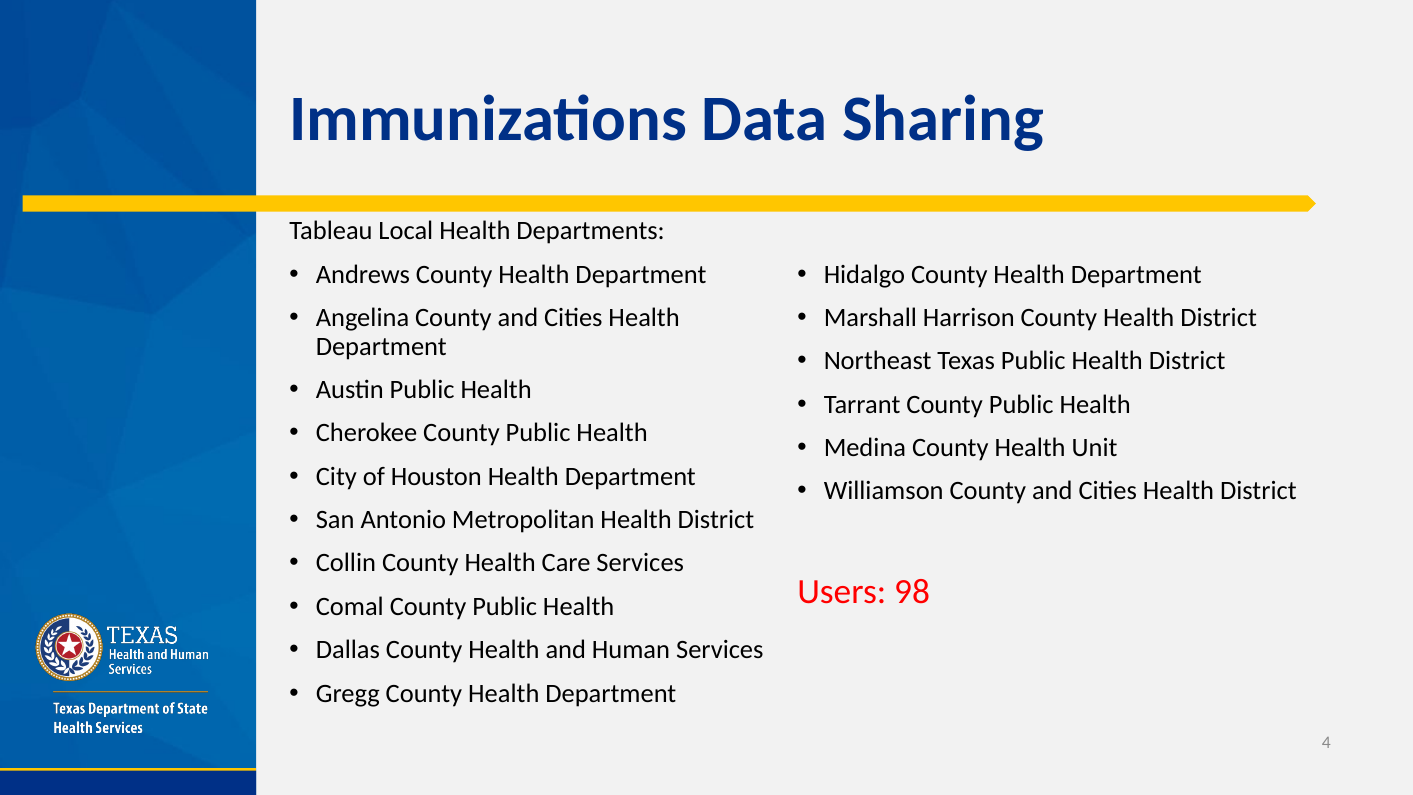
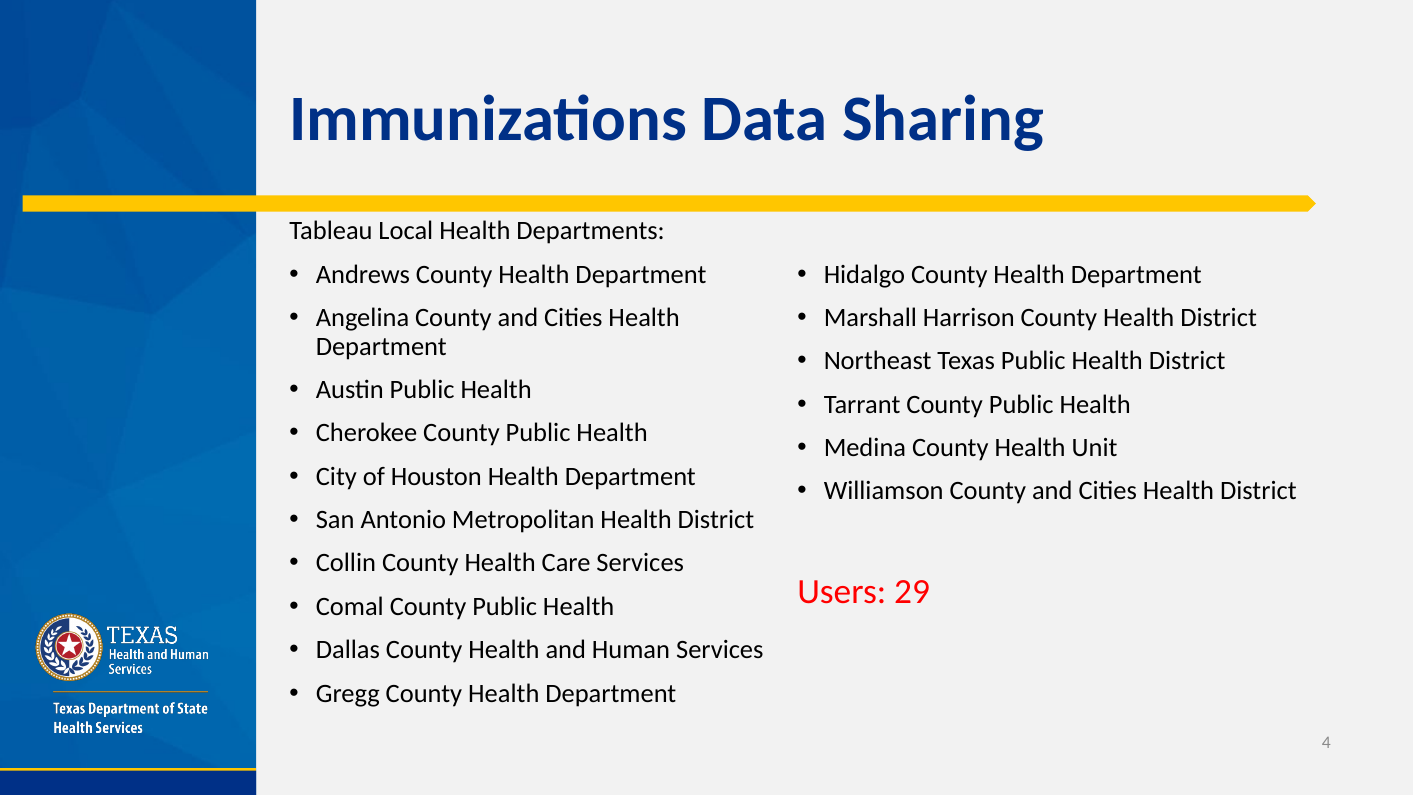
98: 98 -> 29 (912, 592)
